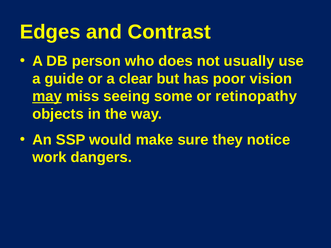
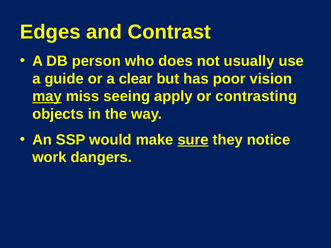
some: some -> apply (173, 96)
retinopathy: retinopathy -> contrasting (256, 96)
sure underline: none -> present (193, 140)
